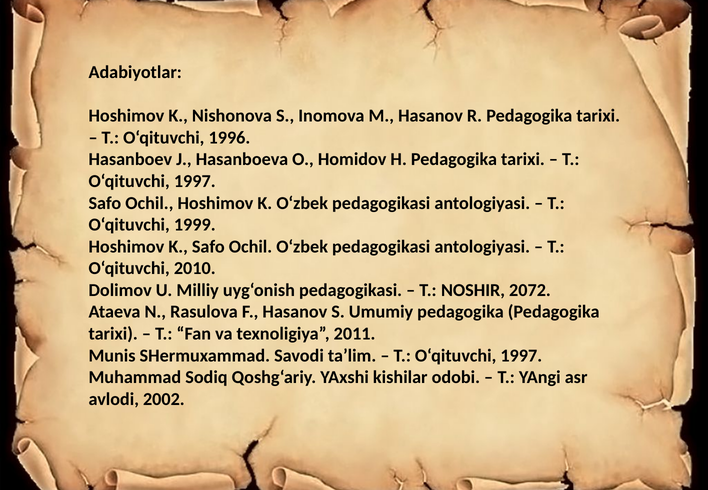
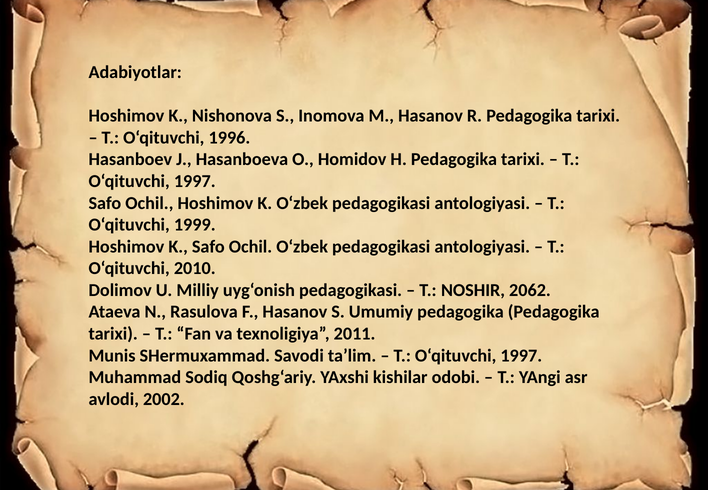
2072: 2072 -> 2062 (530, 290)
